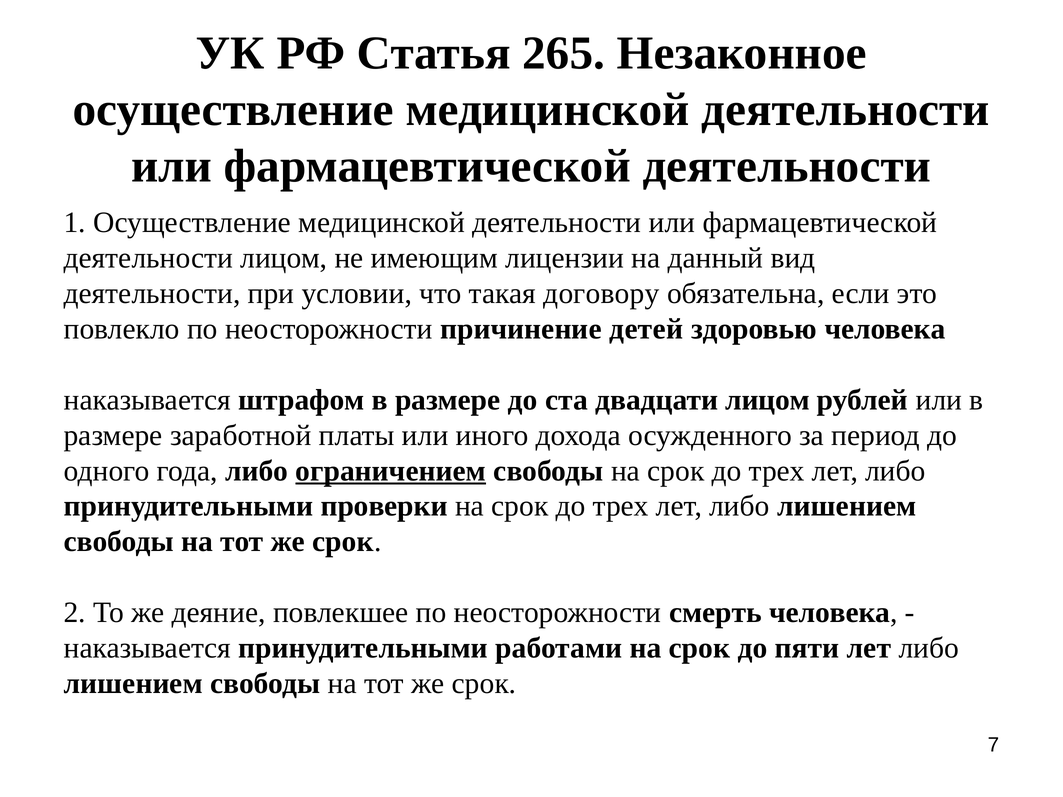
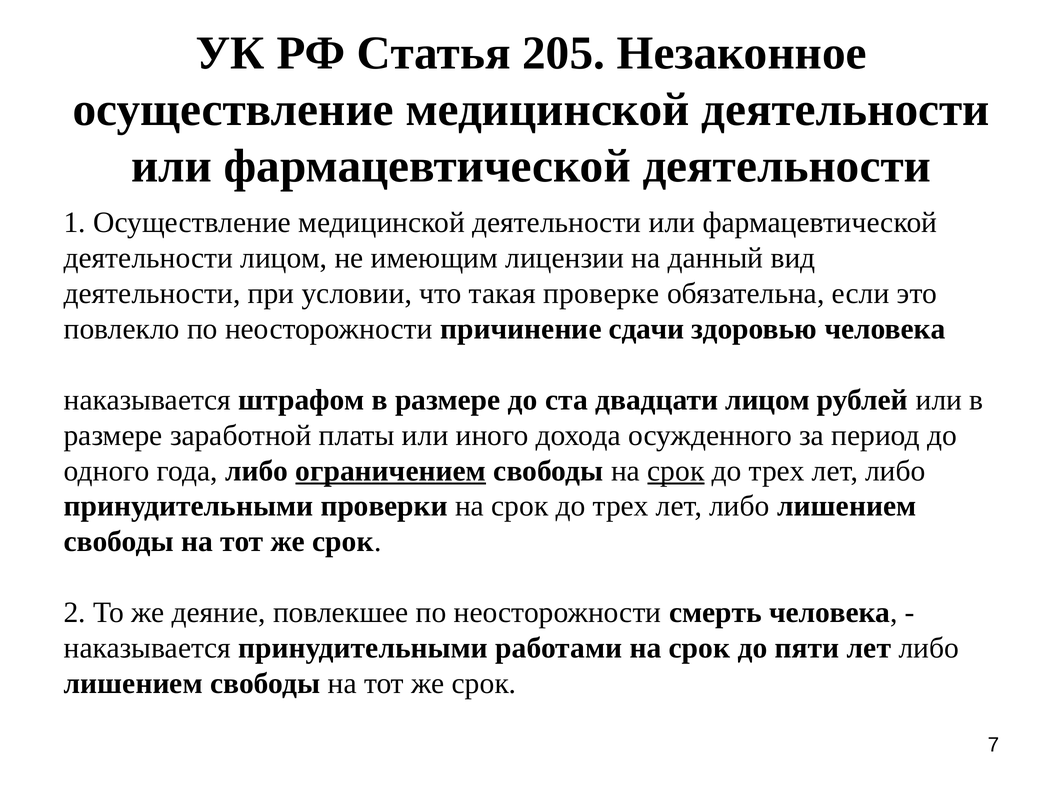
265: 265 -> 205 (564, 53)
договору: договору -> проверке (601, 294)
детей: детей -> сдачи (647, 329)
срок underline: none -> present (676, 471)
